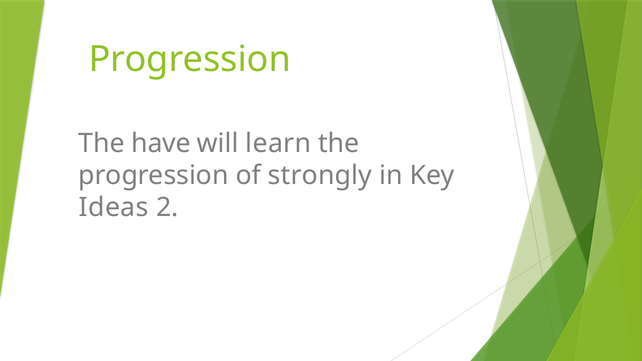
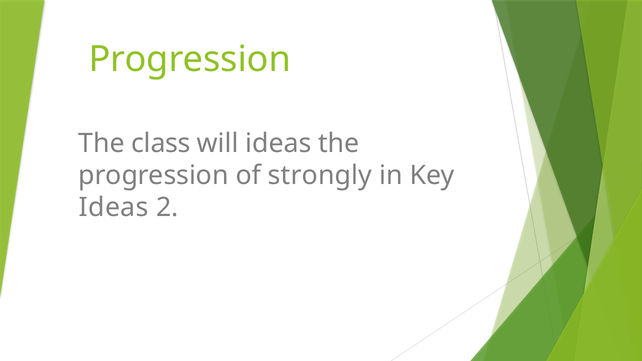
have: have -> class (161, 143)
will learn: learn -> ideas (278, 143)
